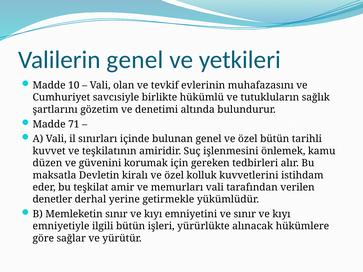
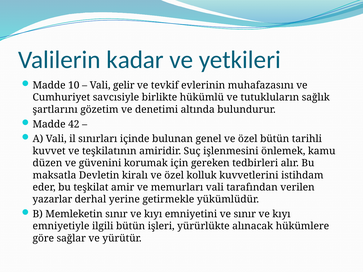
Valilerin genel: genel -> kadar (135, 60)
olan: olan -> gelir (124, 85)
71: 71 -> 42 (74, 124)
denetler: denetler -> yazarlar (52, 200)
